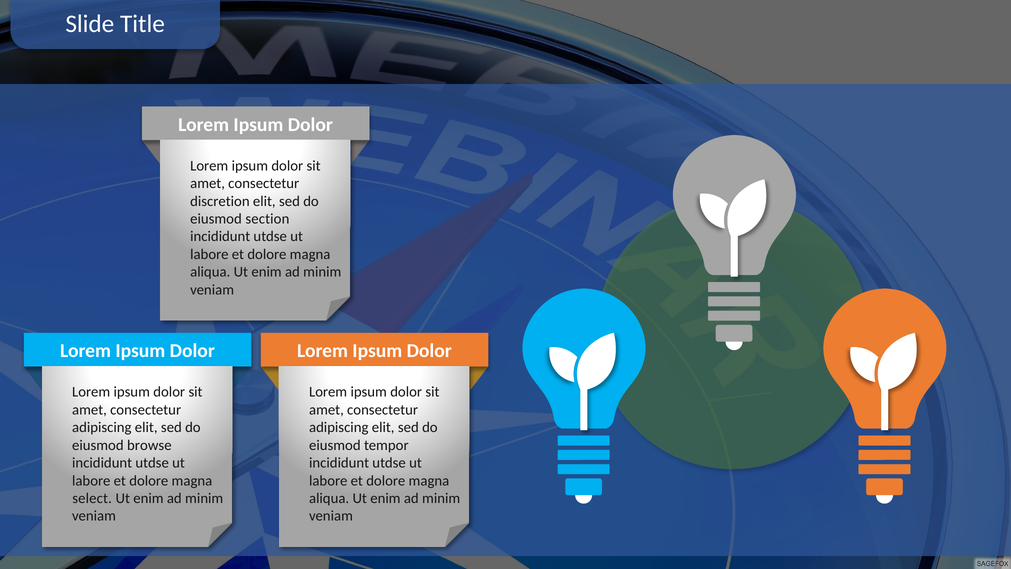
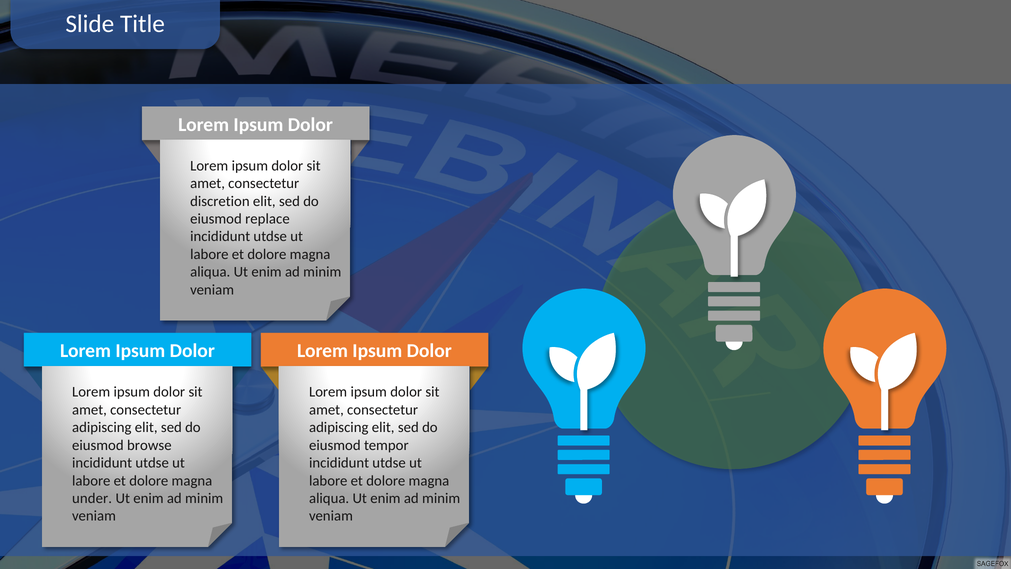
section: section -> replace (267, 219)
select: select -> under (92, 498)
